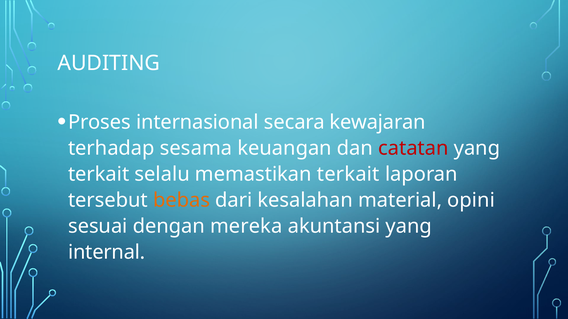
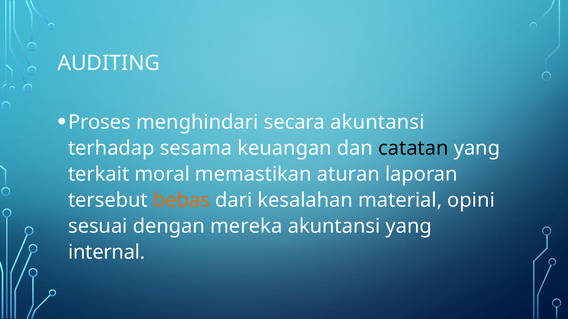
internasional: internasional -> menghindari (197, 122)
secara kewajaran: kewajaran -> akuntansi (377, 122)
catatan colour: red -> black (413, 148)
selalu: selalu -> moral (162, 174)
memastikan terkait: terkait -> aturan (348, 174)
